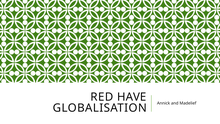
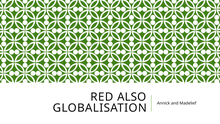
HAVE: HAVE -> ALSO (132, 97)
